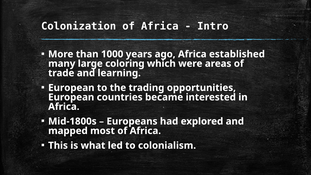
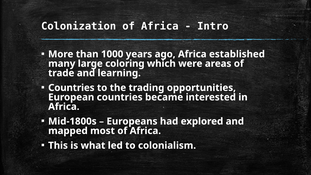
European: European -> Countries (71, 88)
